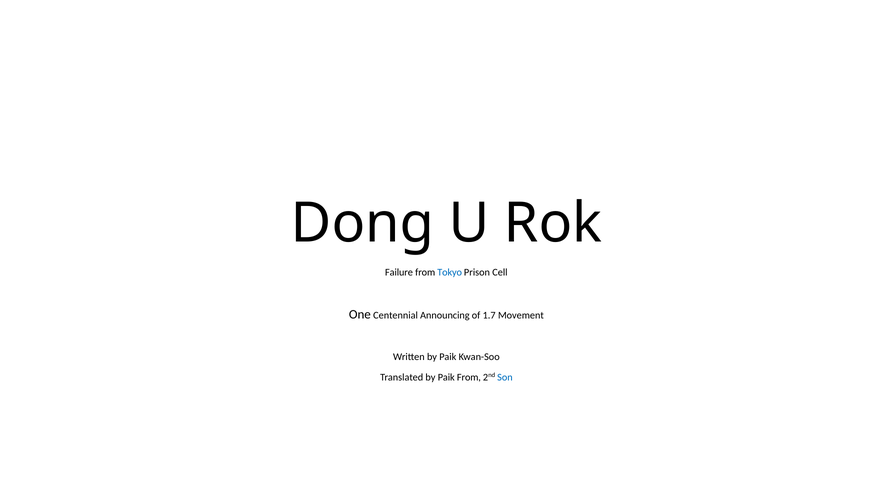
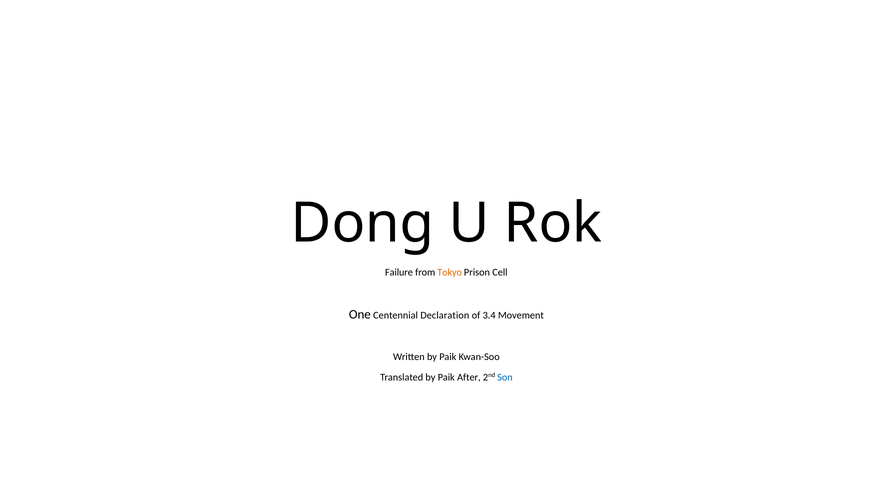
Tokyo colour: blue -> orange (450, 273)
Announcing: Announcing -> Declaration (445, 316)
1.7: 1.7 -> 3.4 (489, 316)
Paik From: From -> After (469, 377)
